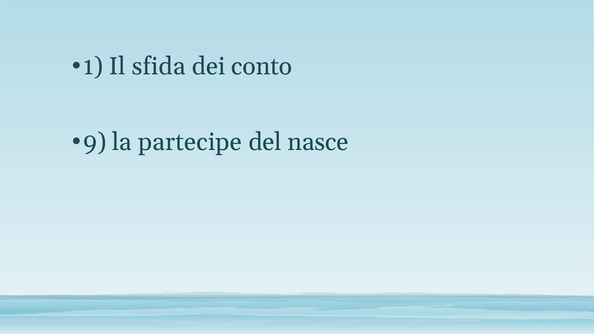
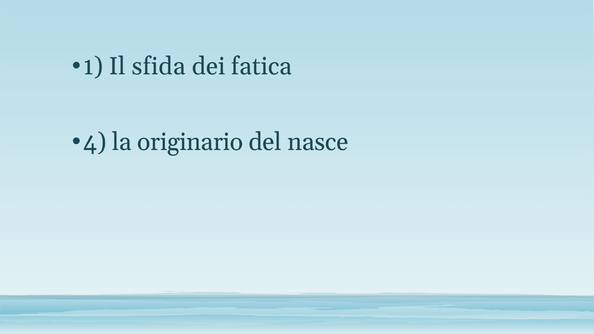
conto: conto -> fatica (262, 66)
9: 9 -> 4 (95, 142)
partecipe: partecipe -> originario (190, 142)
